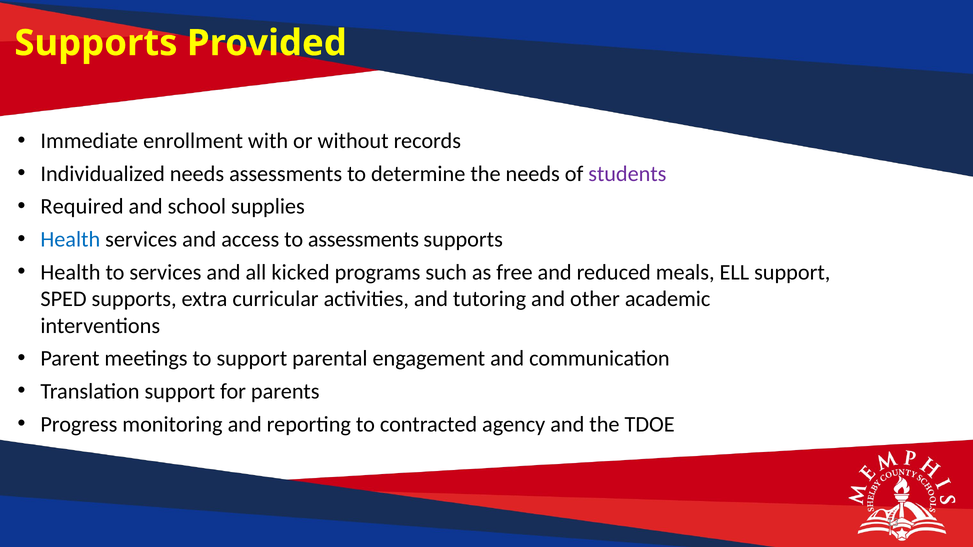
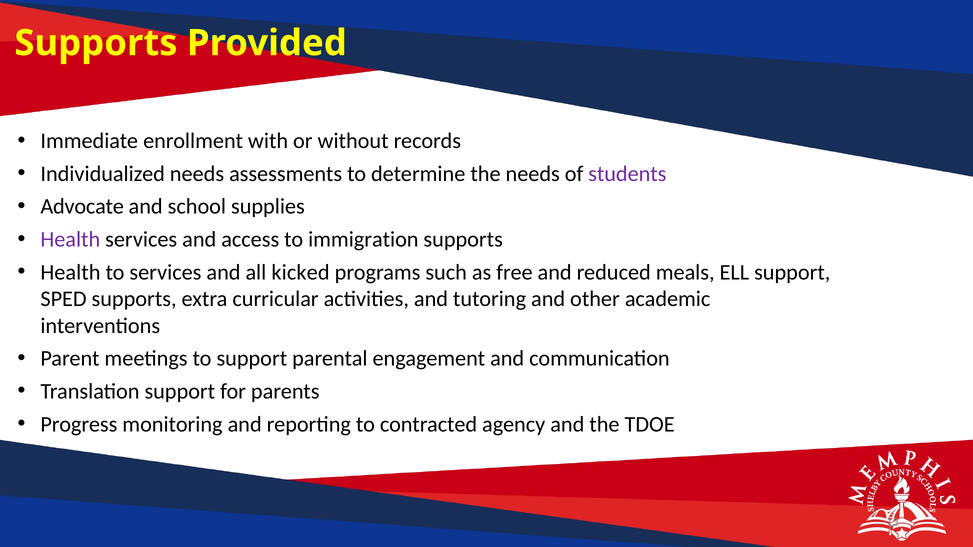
Required: Required -> Advocate (82, 207)
Health colour: blue -> purple (70, 240)
to assessments: assessments -> immigration (363, 240)
